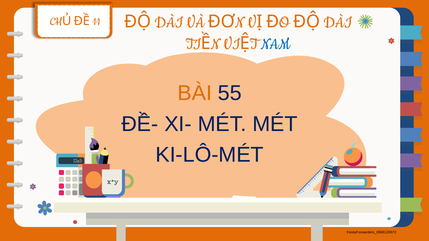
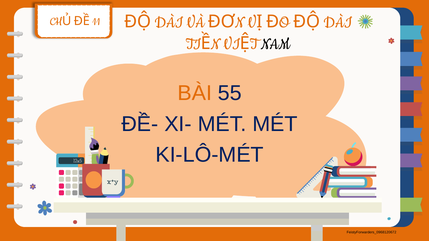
NAM colour: blue -> black (276, 43)
